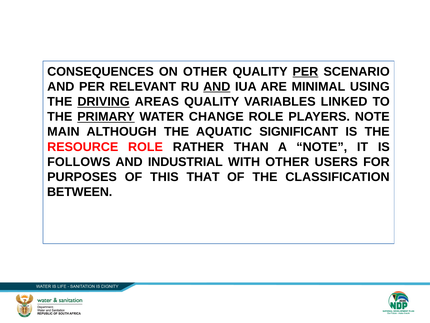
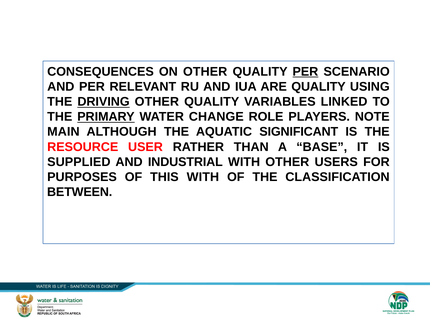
AND underline: present -> none (217, 86)
ARE MINIMAL: MINIMAL -> QUALITY (319, 86)
DRIVING AREAS: AREAS -> OTHER (157, 102)
RESOURCE ROLE: ROLE -> USER (145, 147)
A NOTE: NOTE -> BASE (322, 147)
FOLLOWS: FOLLOWS -> SUPPLIED (79, 162)
THIS THAT: THAT -> WITH (203, 177)
